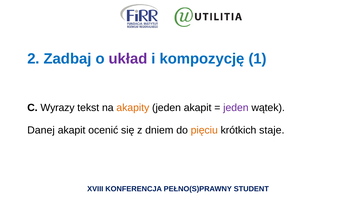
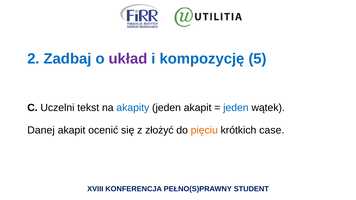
1: 1 -> 5 (258, 59)
Wyrazy: Wyrazy -> Uczelni (57, 108)
akapity colour: orange -> blue (133, 108)
jeden colour: purple -> blue (236, 108)
dniem: dniem -> złożyć (159, 130)
staje: staje -> case (272, 130)
